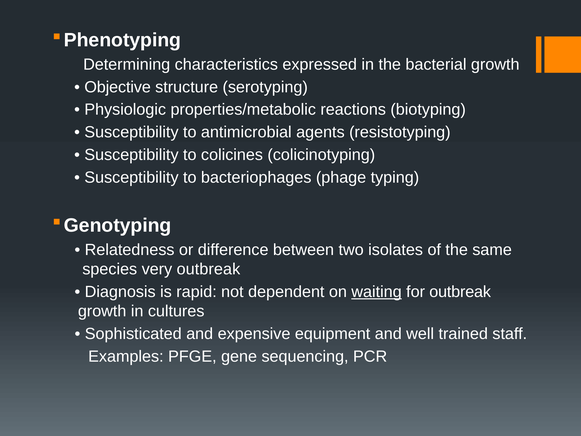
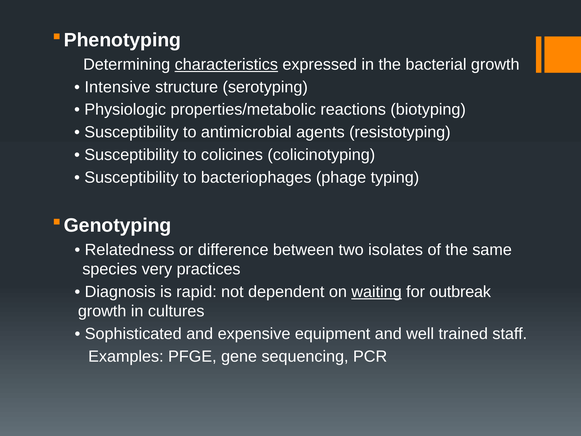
characteristics underline: none -> present (226, 64)
Objective: Objective -> Intensive (117, 87)
very outbreak: outbreak -> practices (209, 269)
